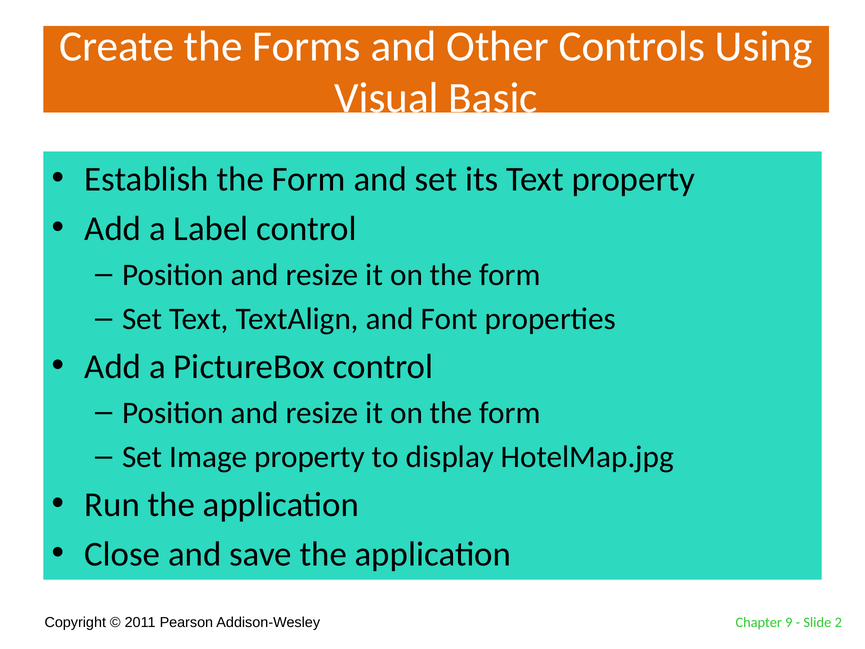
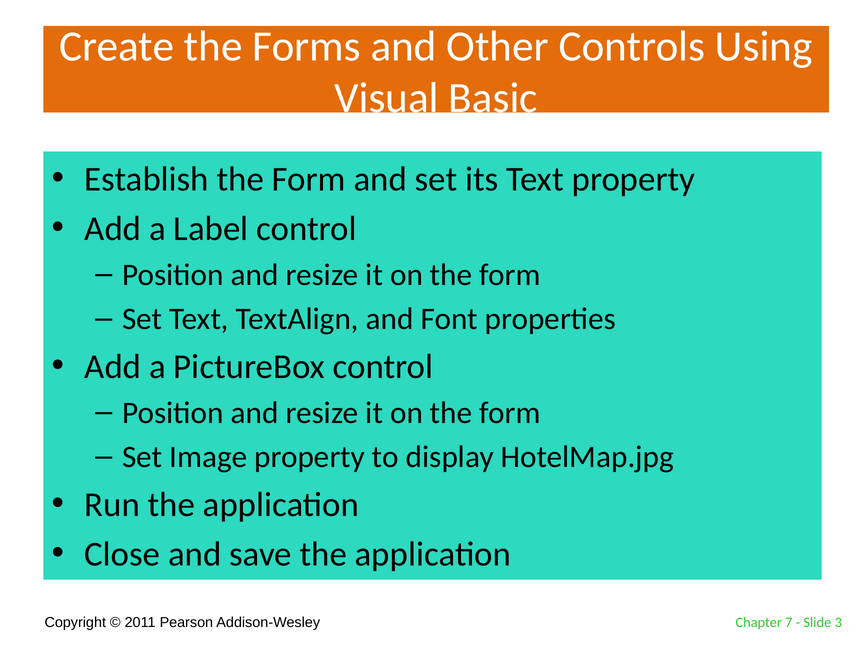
9: 9 -> 7 (789, 622)
2: 2 -> 3 (838, 622)
